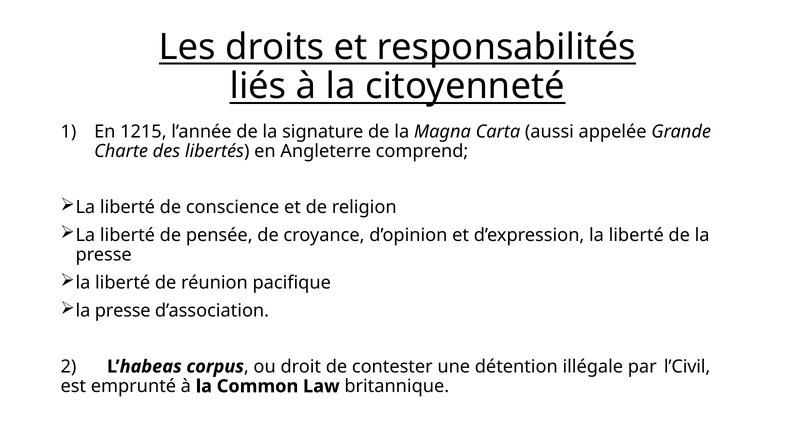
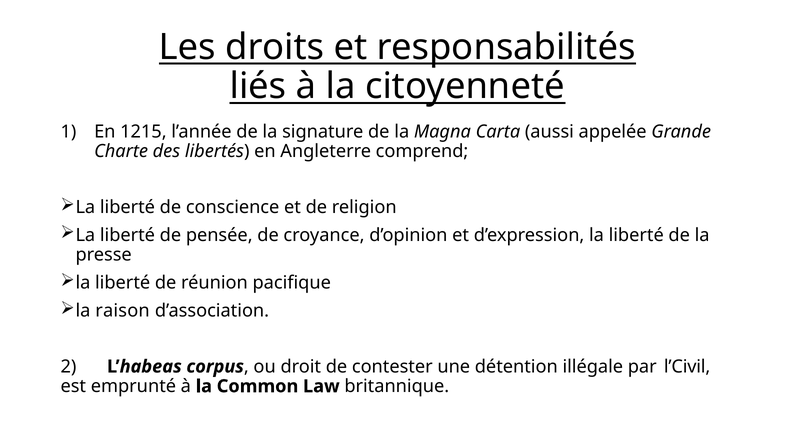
presse: presse -> raison (123, 311)
